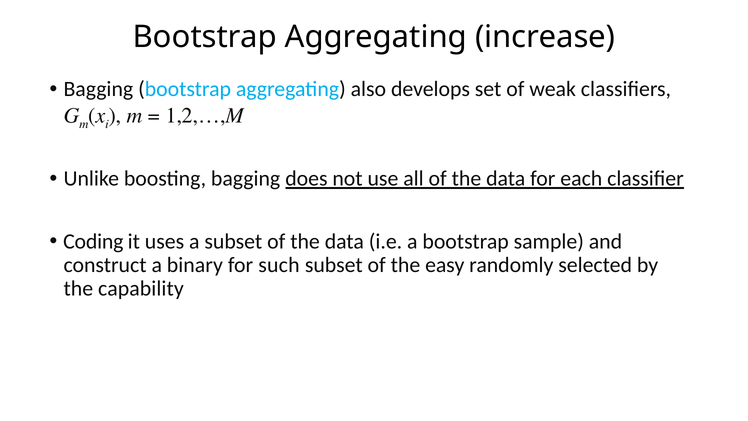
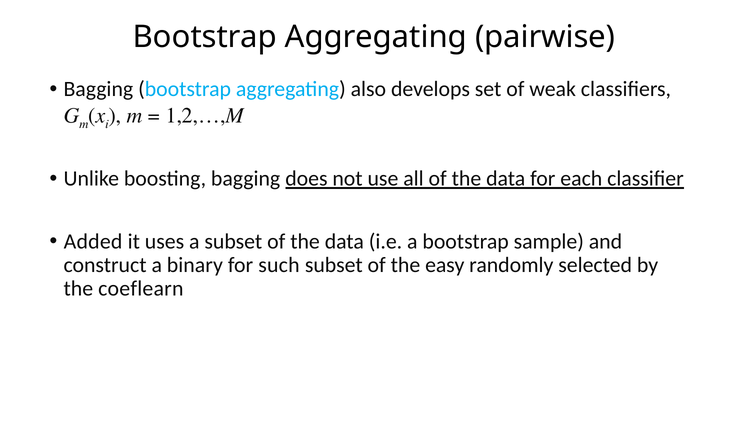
increase: increase -> pairwise (545, 37)
Coding: Coding -> Added (93, 241)
capability: capability -> coeflearn (141, 288)
